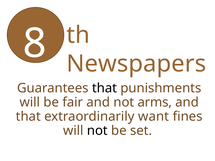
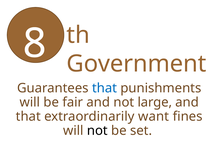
Newspapers: Newspapers -> Government (136, 64)
that colour: black -> blue (104, 88)
arms: arms -> large (155, 102)
